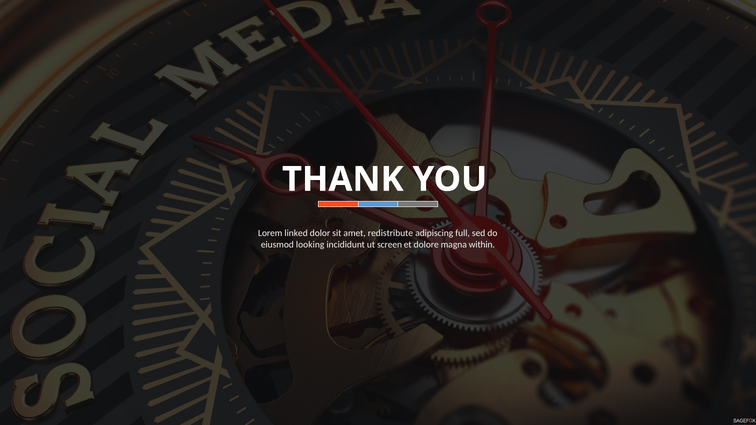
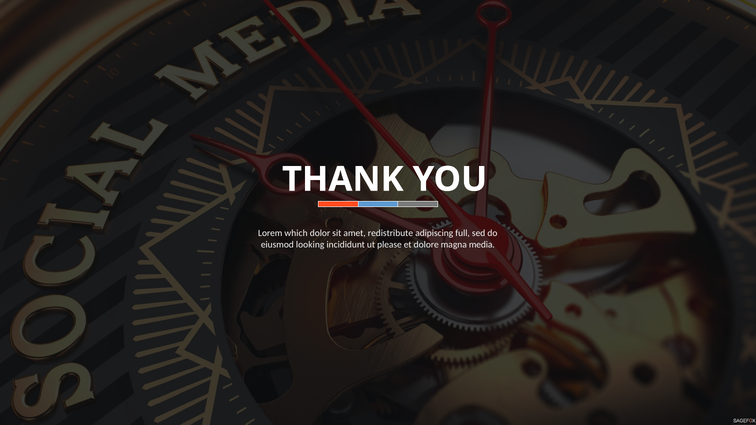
linked: linked -> which (296, 233)
screen: screen -> please (390, 245)
within: within -> media (482, 245)
